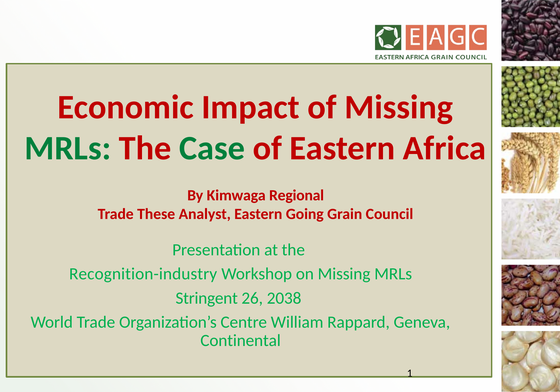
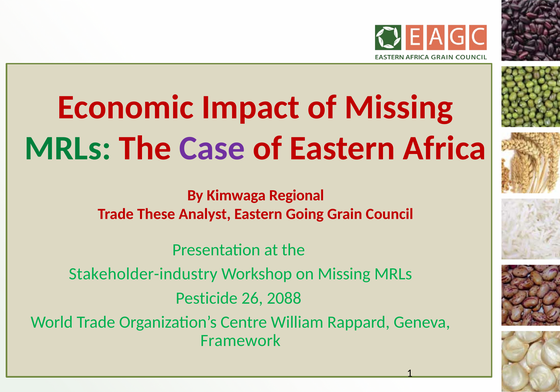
Case colour: green -> purple (212, 148)
Recognition-industry: Recognition-industry -> Stakeholder-industry (143, 274)
Stringent: Stringent -> Pesticide (207, 298)
2038: 2038 -> 2088 (284, 298)
Continental: Continental -> Framework (240, 341)
